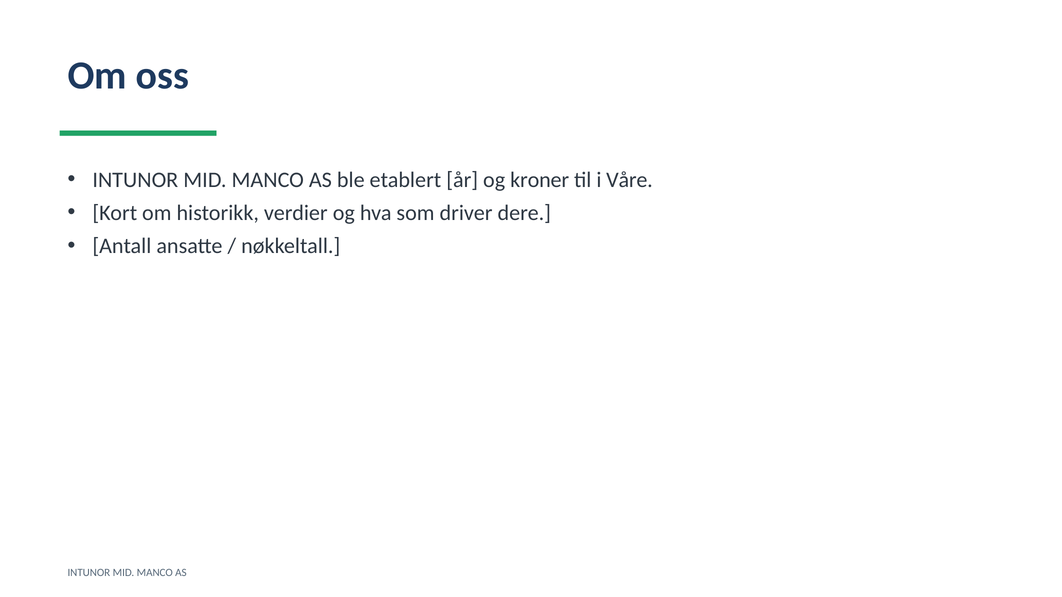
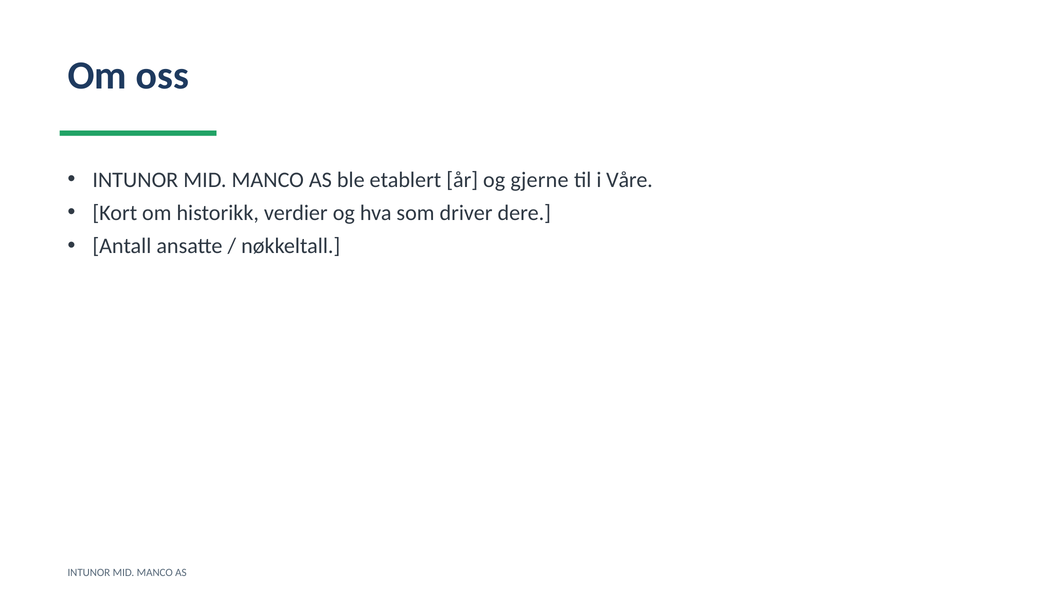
kroner: kroner -> gjerne (539, 180)
